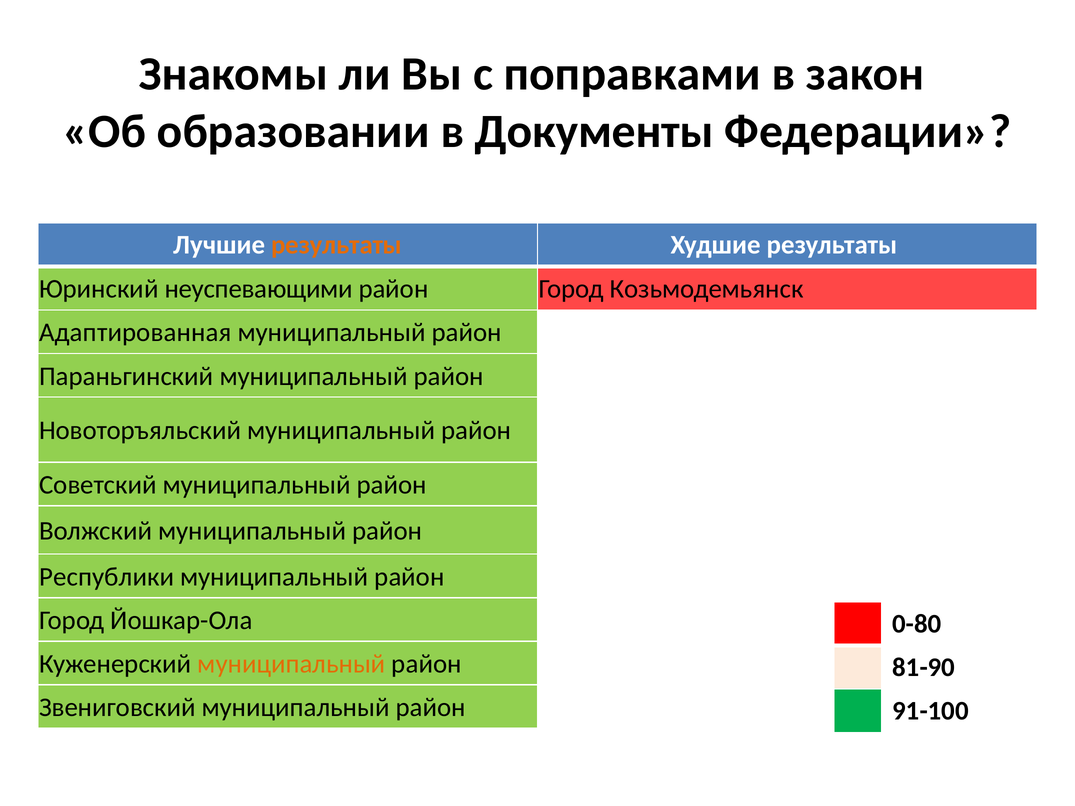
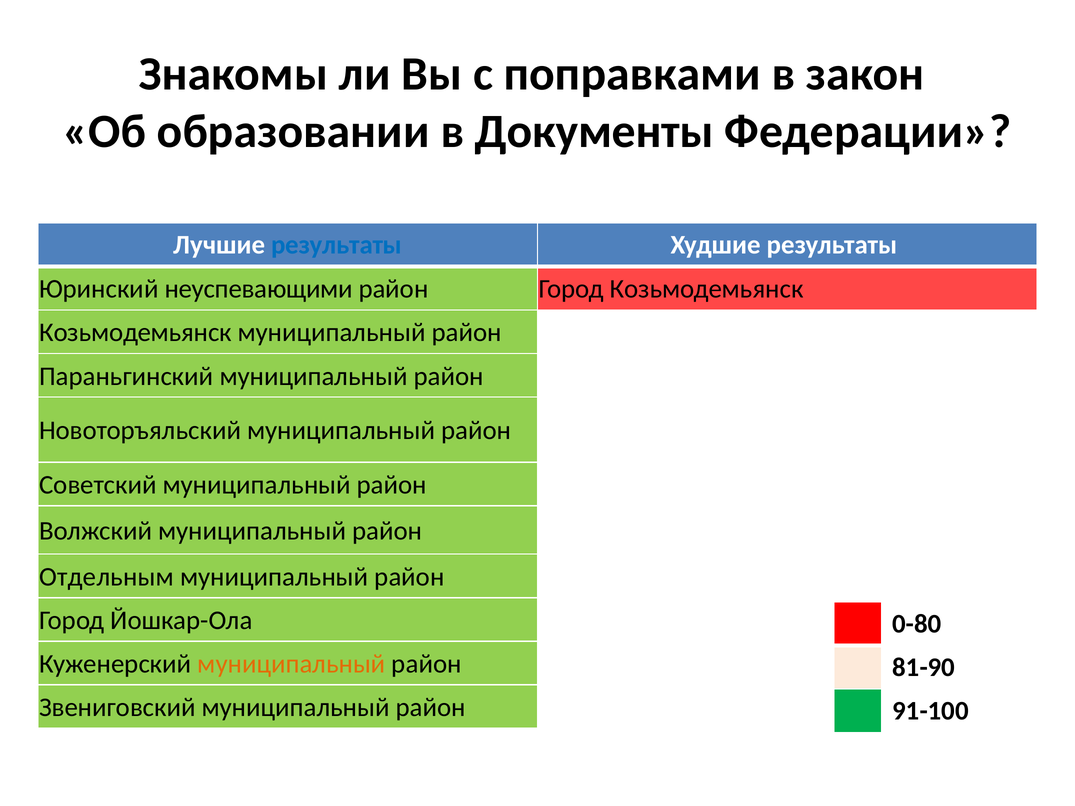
результаты colour: orange -> blue (337, 245)
Адаптированная: Адаптированная -> Козьмодемьянск (135, 333)
Республики: Республики -> Отдельным (107, 577)
